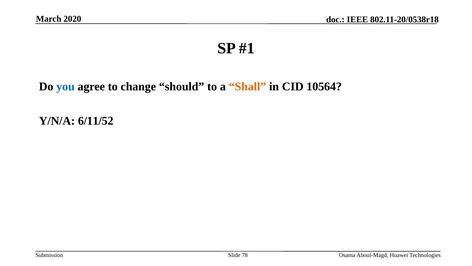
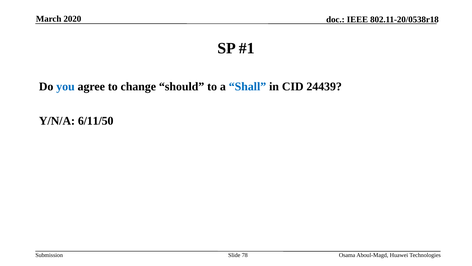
Shall colour: orange -> blue (247, 86)
10564: 10564 -> 24439 (324, 86)
6/11/52: 6/11/52 -> 6/11/50 (96, 121)
